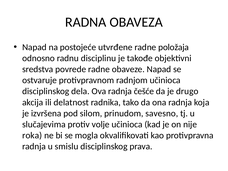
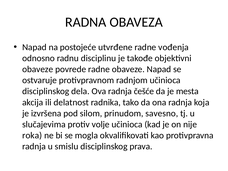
položaja: položaja -> vođenja (174, 47)
sredstva: sredstva -> obaveze (38, 69)
drugo: drugo -> mesta (187, 91)
